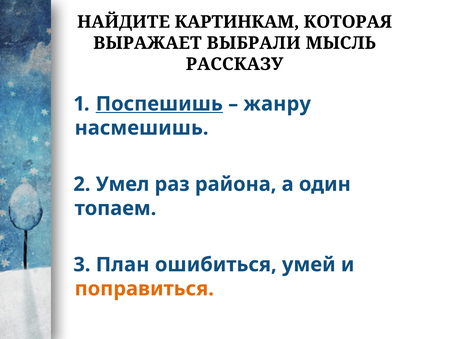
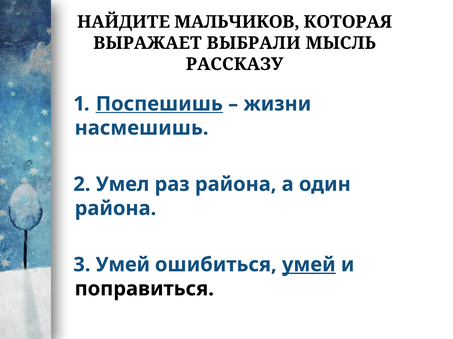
КАРТИНКАМ: КАРТИНКАМ -> МАЛЬЧИКОВ (237, 22)
жанру: жанру -> жизни (277, 104)
топаем: топаем -> района (115, 209)
3 План: План -> Умей (123, 265)
умей underline: none -> present (309, 265)
поправиться colour: orange -> black (144, 289)
